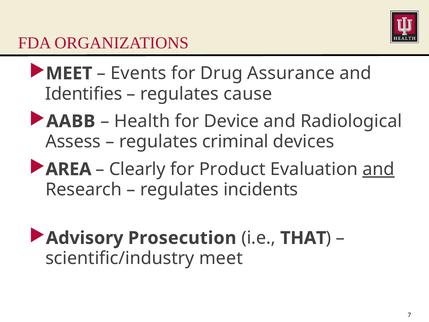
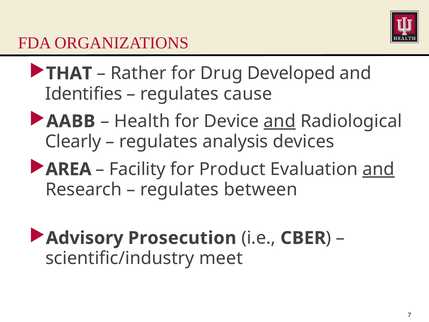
MEET: MEET -> THAT (69, 73)
Events: Events -> Rather (138, 73)
Assurance: Assurance -> Developed (291, 73)
and underline: none -> present (280, 121)
Assess: Assess -> Clearly (73, 142)
criminal: criminal -> analysis (235, 142)
Clearly: Clearly -> Facility (137, 169)
incidents: incidents -> between (261, 190)
THAT: THAT -> CBER (303, 238)
